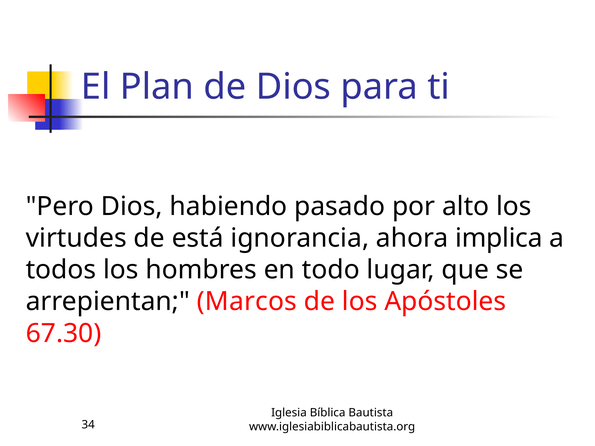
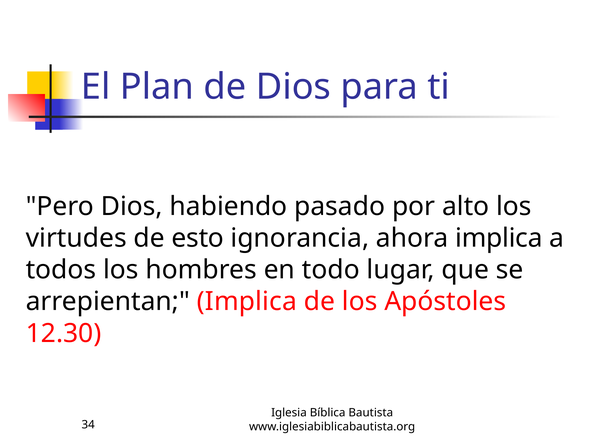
está: está -> esto (198, 238)
arrepientan Marcos: Marcos -> Implica (247, 302)
67.30: 67.30 -> 12.30 (64, 333)
